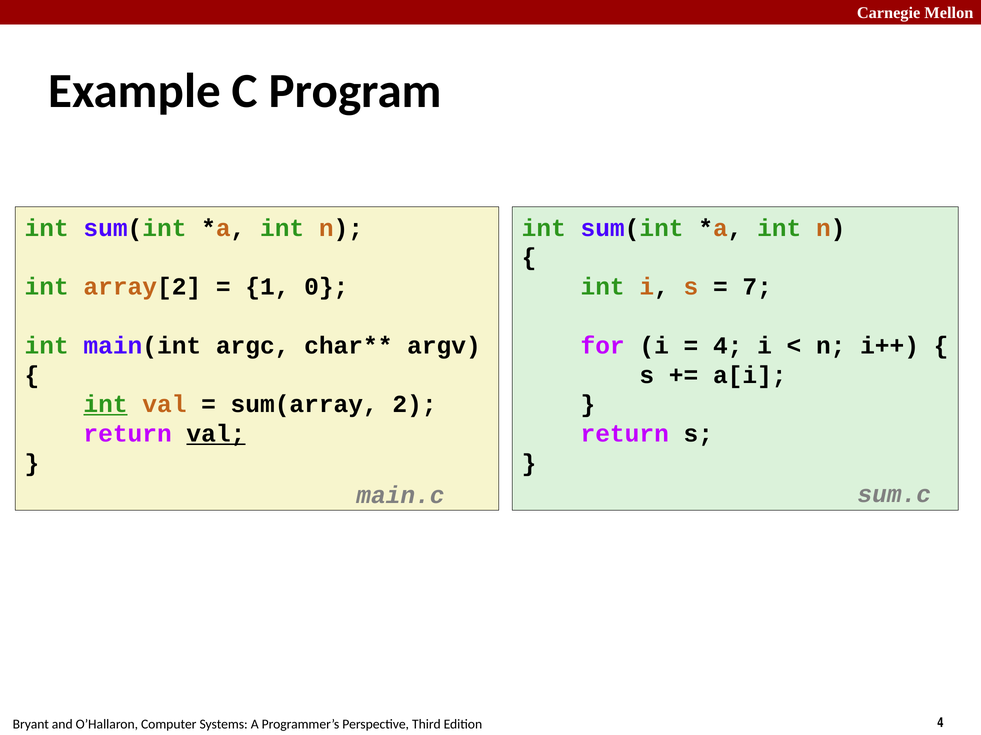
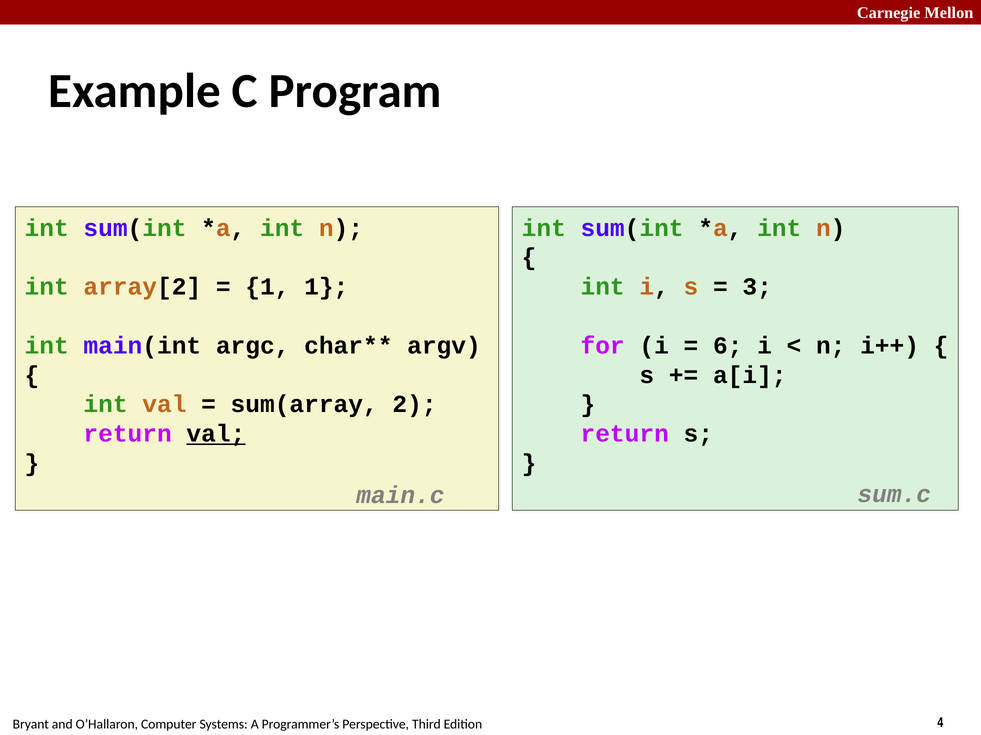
1 0: 0 -> 1 (326, 287)
7: 7 -> 3 (757, 287)
4: 4 -> 6 (728, 346)
int underline: present -> none (106, 405)
